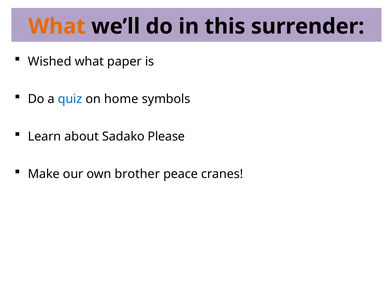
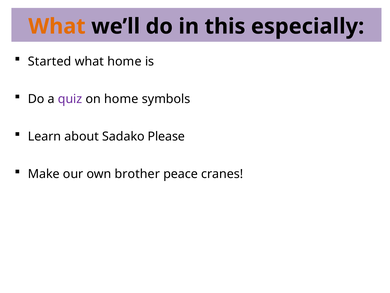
surrender: surrender -> especially (308, 26)
Wished: Wished -> Started (50, 61)
what paper: paper -> home (124, 61)
quiz colour: blue -> purple (70, 99)
